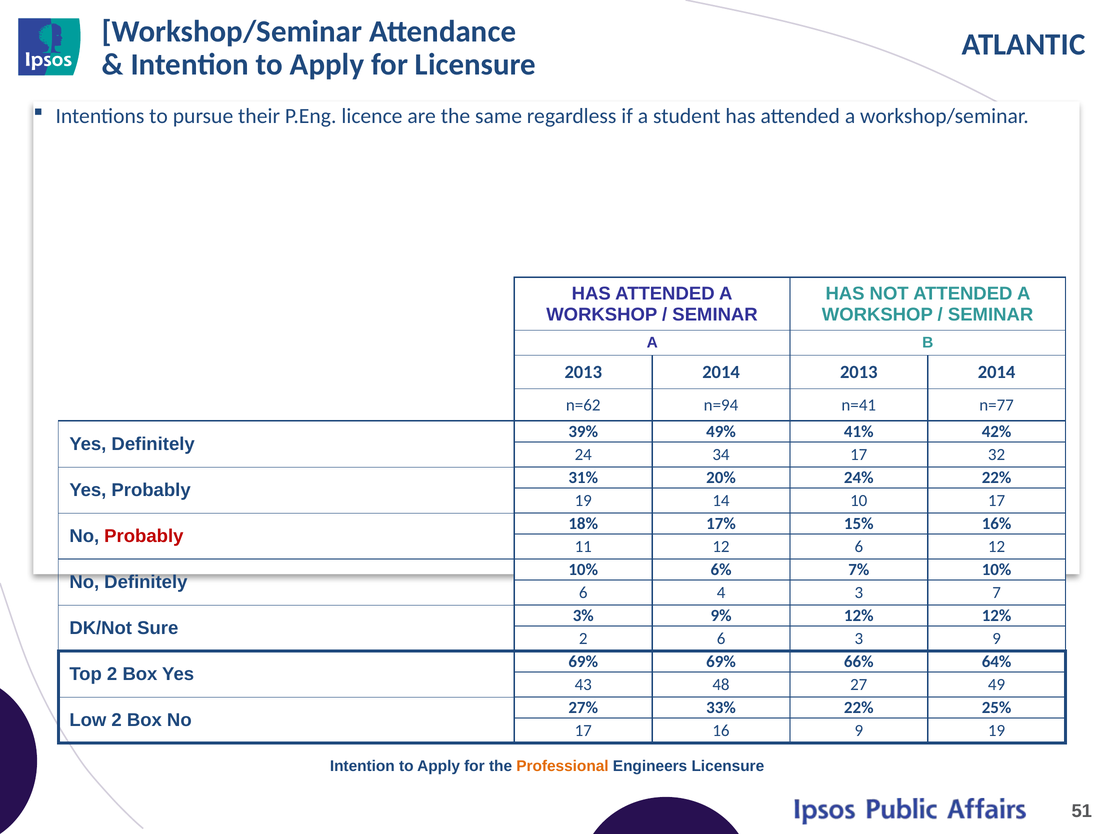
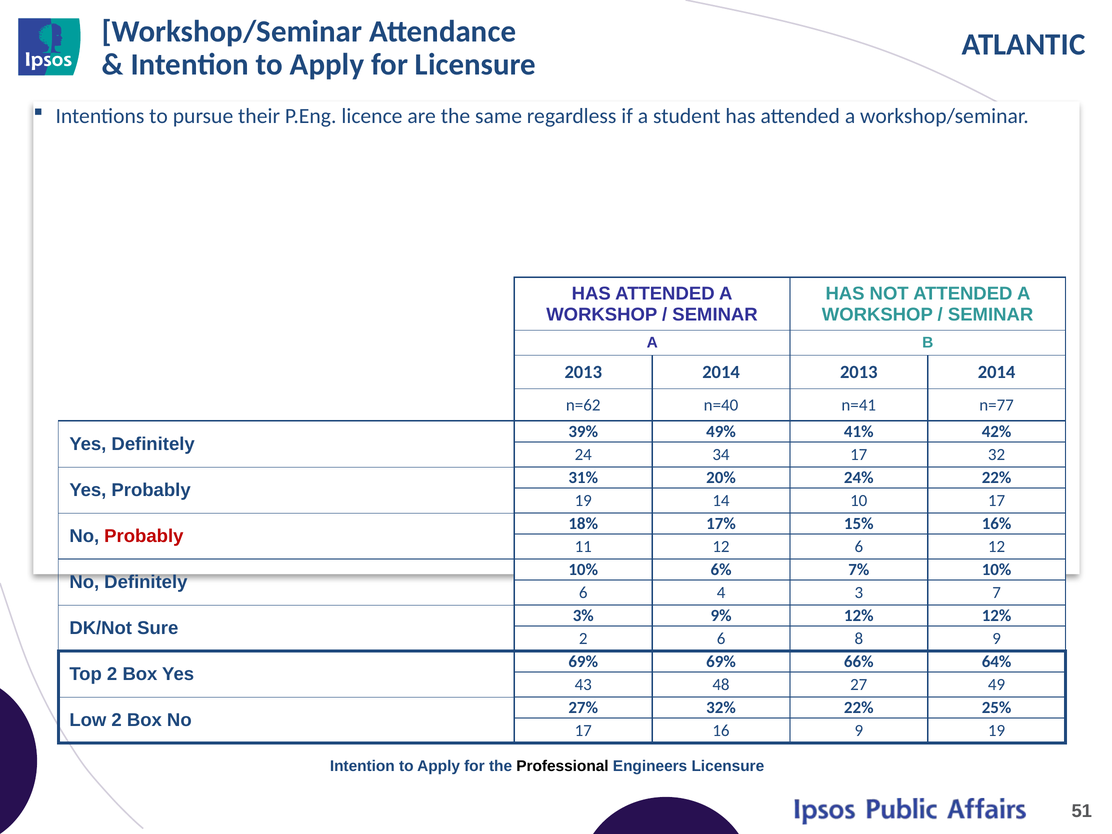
n=94: n=94 -> n=40 (721, 405)
6 3: 3 -> 8 (859, 639)
33%: 33% -> 32% (721, 708)
Professional colour: orange -> black (562, 766)
